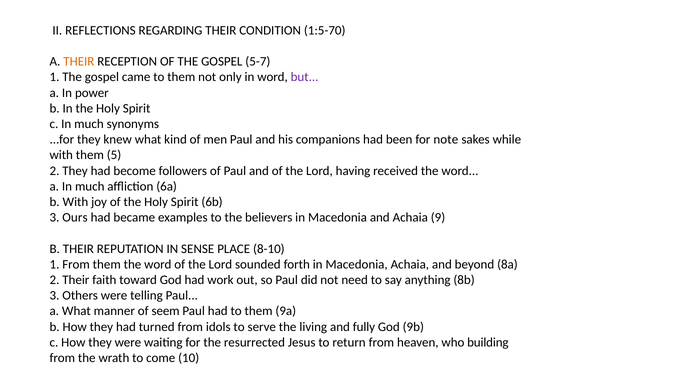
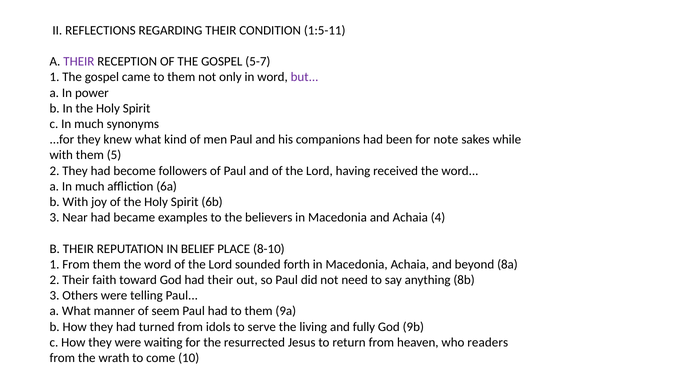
1:5-70: 1:5-70 -> 1:5-11 (325, 30)
THEIR colour: orange -> purple (79, 62)
Ours: Ours -> Near (75, 217)
9: 9 -> 4 (438, 217)
SENSE: SENSE -> BELIEF (198, 249)
had work: work -> their (220, 280)
building: building -> readers (488, 342)
